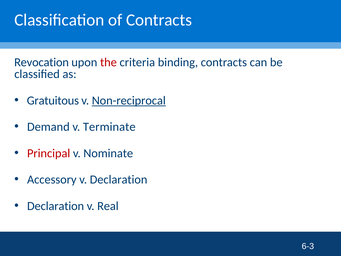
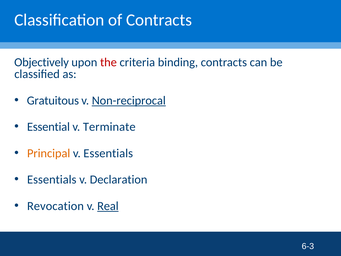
Revocation: Revocation -> Objectively (42, 62)
Demand: Demand -> Essential (48, 127)
Principal colour: red -> orange (49, 153)
v Nominate: Nominate -> Essentials (108, 153)
Accessory: Accessory -> Essentials (52, 179)
Declaration: Declaration -> Revocation (55, 206)
Real underline: none -> present (108, 206)
